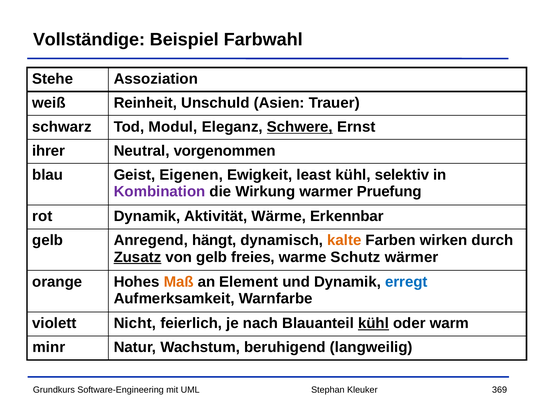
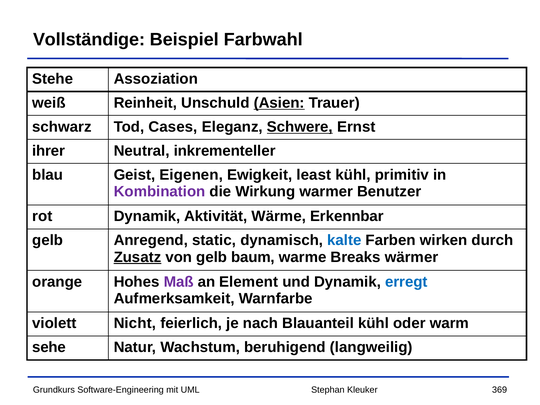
Asien underline: none -> present (279, 103)
Modul: Modul -> Cases (173, 127)
vorgenommen: vorgenommen -> inkrementeller (225, 151)
selektiv: selektiv -> primitiv (402, 175)
Pruefung: Pruefung -> Benutzer (389, 192)
hängt: hängt -> static (214, 240)
kalte colour: orange -> blue (344, 240)
freies: freies -> baum (253, 257)
Schutz: Schutz -> Breaks (356, 257)
Maß colour: orange -> purple (179, 282)
kühl underline: present -> none (373, 323)
minr: minr -> sehe (49, 347)
